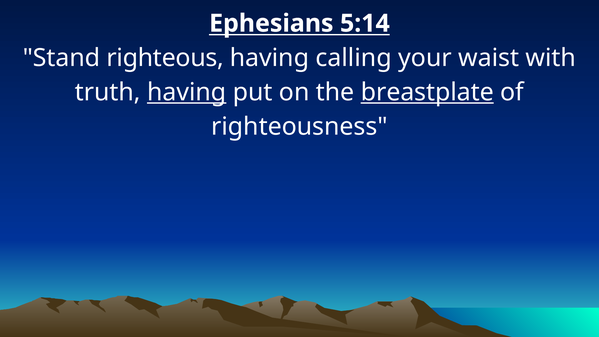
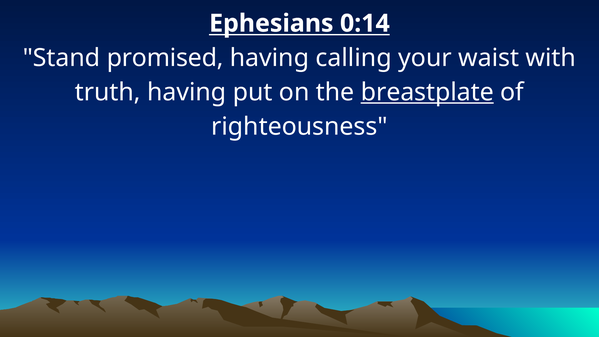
5:14: 5:14 -> 0:14 (365, 23)
righteous: righteous -> promised (165, 58)
having underline: present -> none (187, 92)
